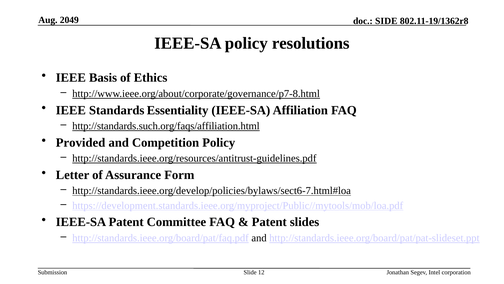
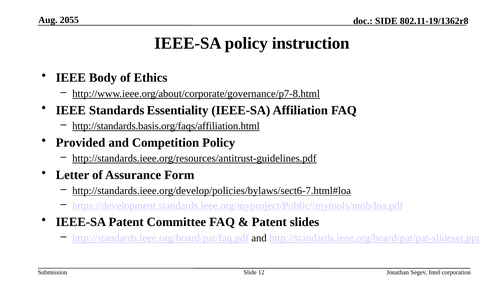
2049: 2049 -> 2055 (69, 20)
resolutions: resolutions -> instruction (311, 43)
Basis: Basis -> Body (103, 78)
http://standards.such.org/faqs/affiliation.html: http://standards.such.org/faqs/affiliation.html -> http://standards.basis.org/faqs/affiliation.html (166, 126)
